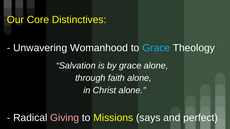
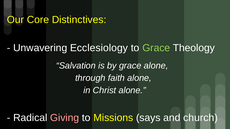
Womanhood: Womanhood -> Ecclesiology (99, 48)
Grace colour: light blue -> light green (156, 48)
perfect: perfect -> church (201, 118)
